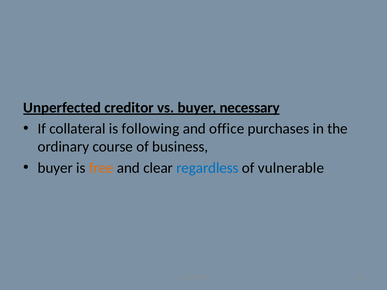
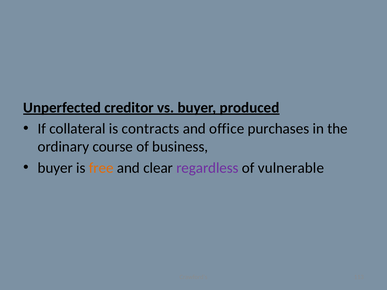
necessary: necessary -> produced (250, 108)
following: following -> contracts (151, 129)
regardless colour: blue -> purple (207, 168)
